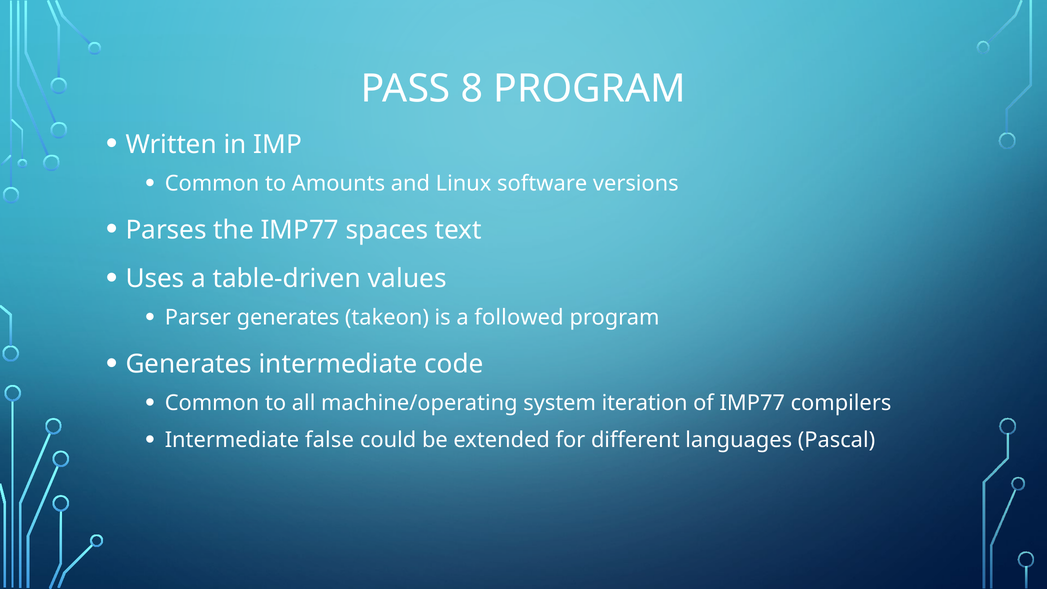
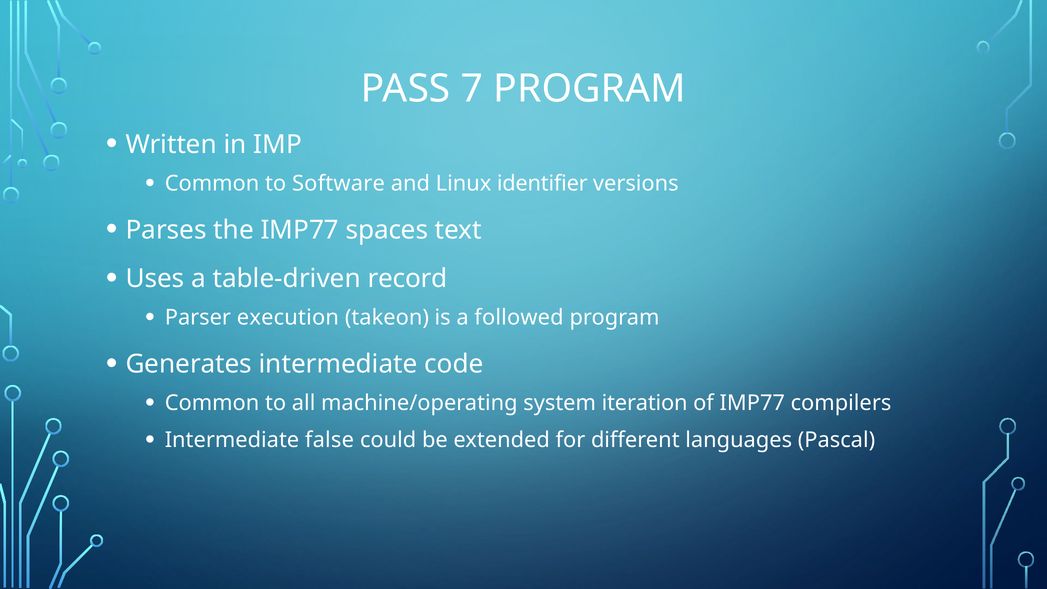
8: 8 -> 7 (472, 89)
Amounts: Amounts -> Software (338, 184)
software: software -> identifier (542, 184)
values: values -> record (407, 279)
Parser generates: generates -> execution (288, 318)
